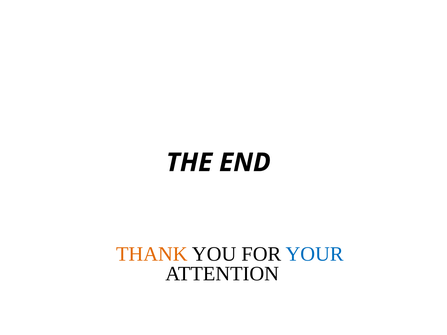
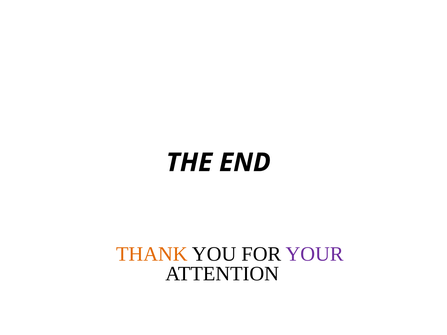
YOUR colour: blue -> purple (315, 254)
